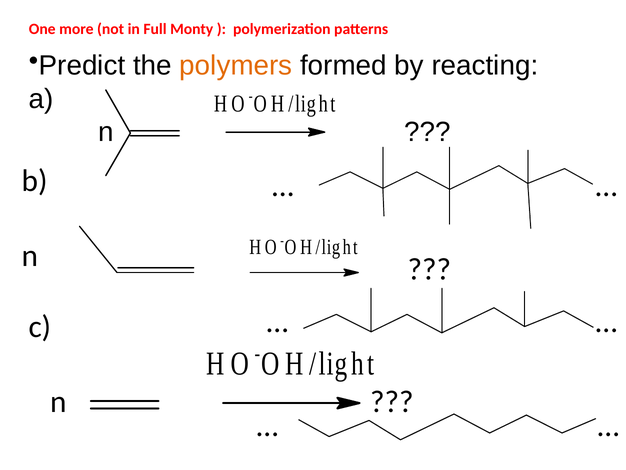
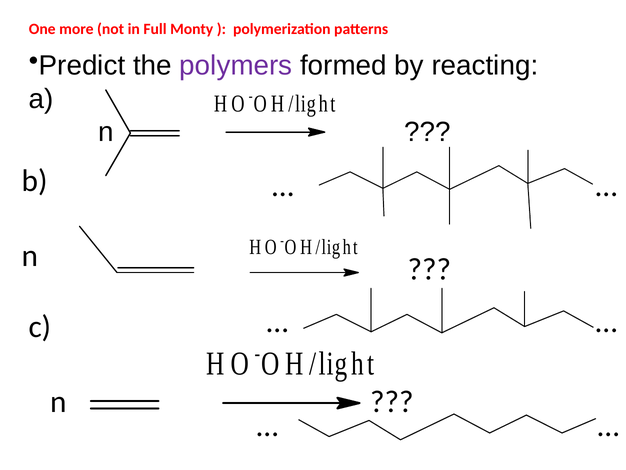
polymers colour: orange -> purple (236, 65)
